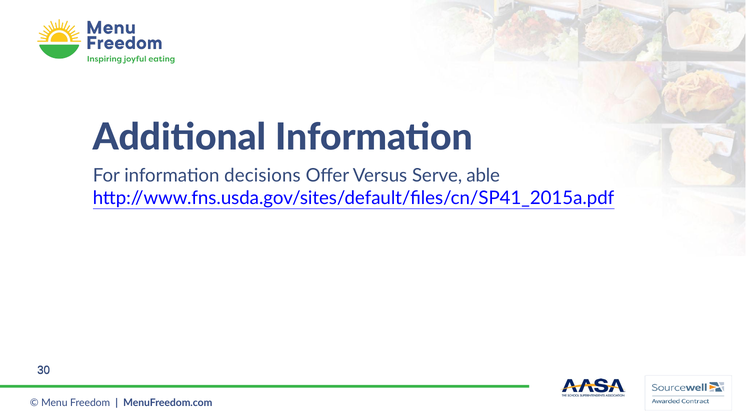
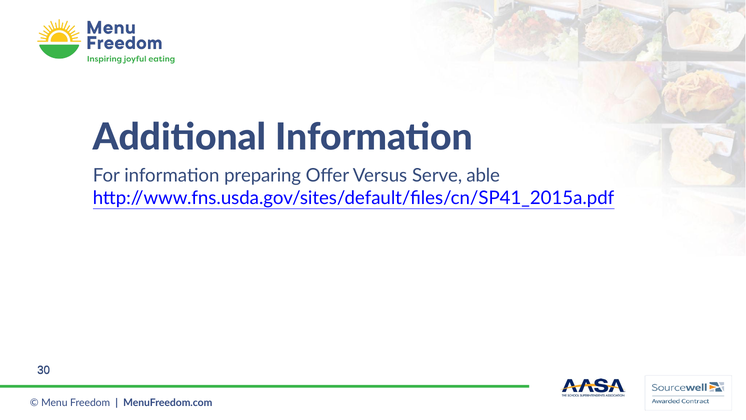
decisions: decisions -> preparing (263, 175)
